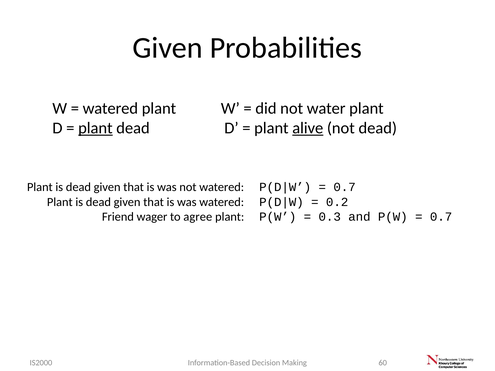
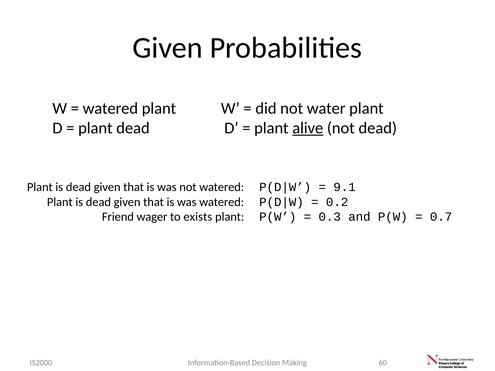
plant underline: present -> none (95, 128)
0.7: 0.7 -> 9.1 (345, 187)
agree: agree -> exists (198, 217)
